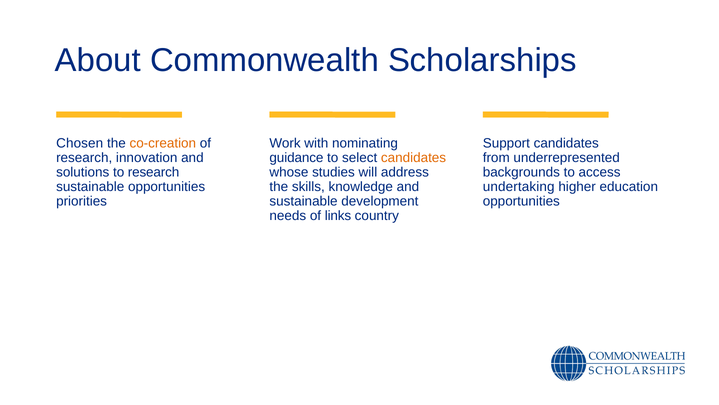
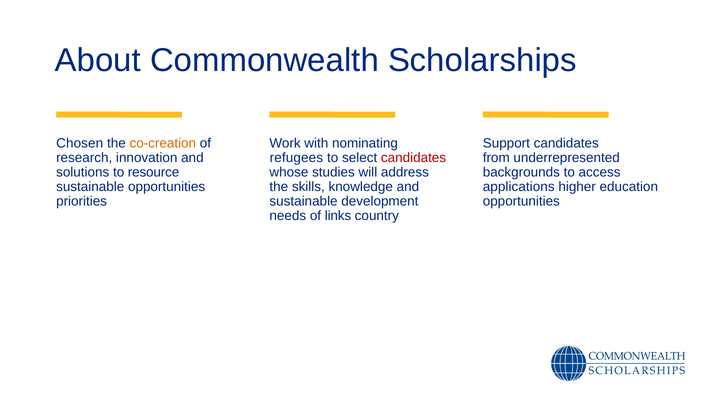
guidance: guidance -> refugees (296, 157)
candidates colour: orange -> red (414, 157)
to research: research -> resource (154, 172)
undertaking: undertaking -> applications (519, 187)
